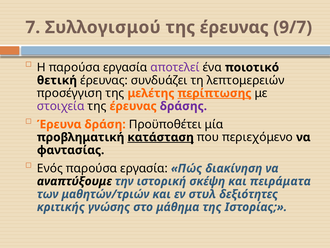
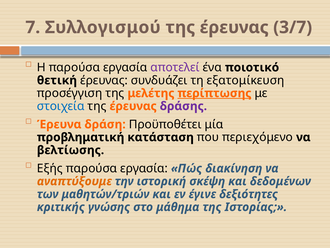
9/7: 9/7 -> 3/7 (293, 27)
λεπτομερειών: λεπτομερειών -> εξατομίκευση (246, 80)
στοιχεία colour: purple -> blue (61, 106)
κατάσταση underline: present -> none (161, 137)
φαντασίας: φαντασίας -> βελτίωσης (71, 150)
Ενός: Ενός -> Εξής (50, 168)
αναπτύξουμε colour: black -> orange (74, 181)
πειράματα: πειράματα -> δεδομένων (280, 181)
στυλ: στυλ -> έγινε (202, 194)
